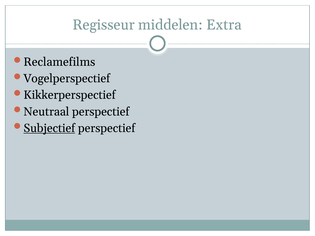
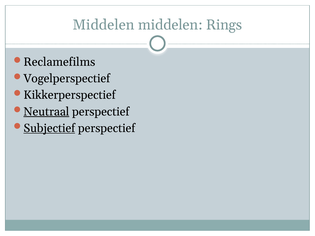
Regisseur: Regisseur -> Middelen (104, 25)
Extra: Extra -> Rings (224, 25)
Neutraal underline: none -> present (46, 112)
